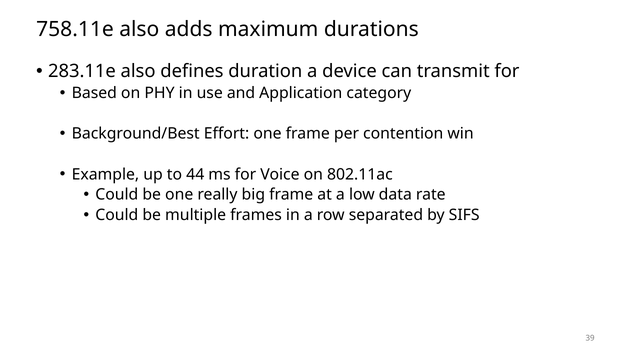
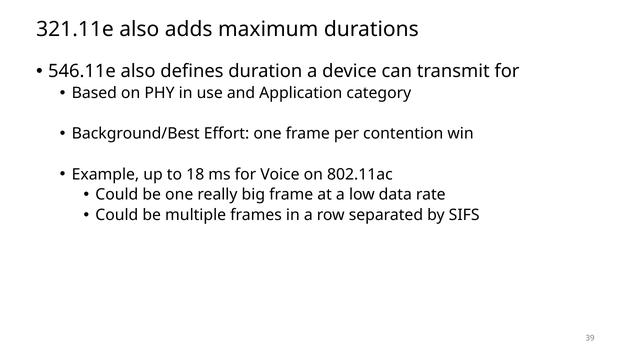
758.11e: 758.11e -> 321.11e (75, 29)
283.11e: 283.11e -> 546.11e (82, 71)
44: 44 -> 18 (195, 174)
